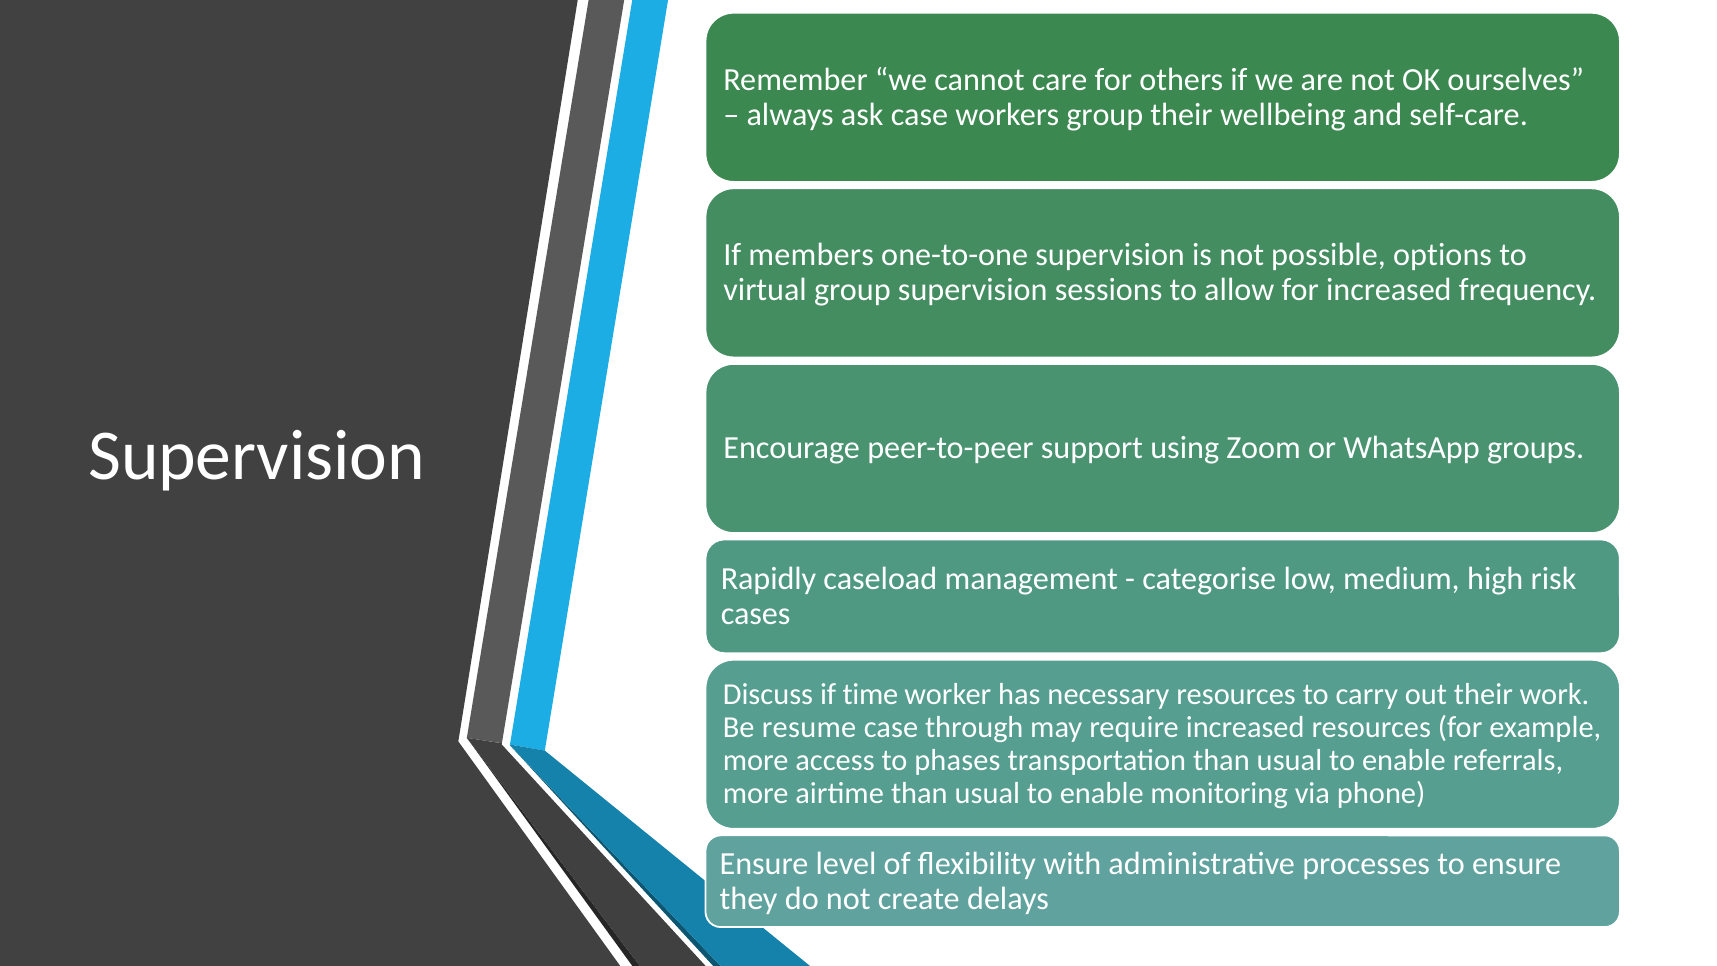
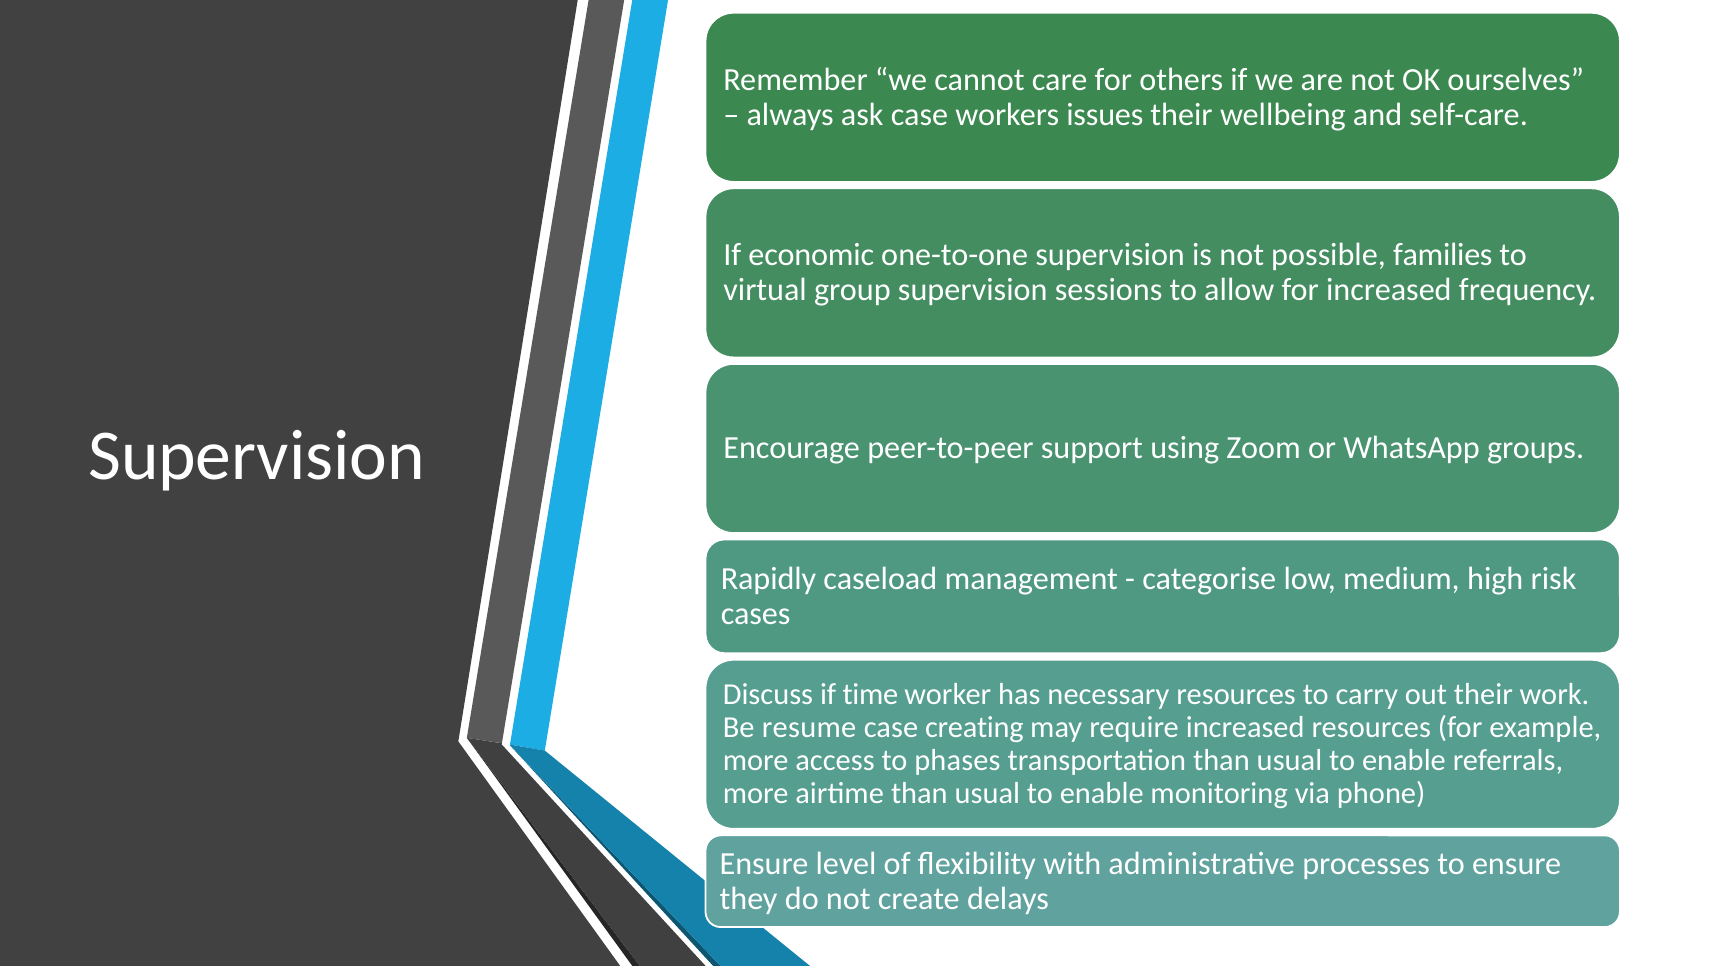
workers group: group -> issues (1105, 114)
members: members -> economic (811, 255)
options: options -> families (1443, 255)
through: through -> creating (974, 728)
